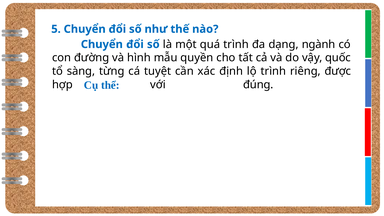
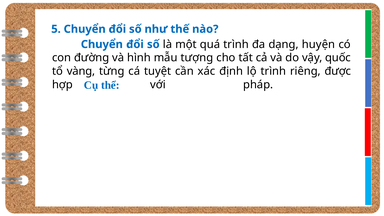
ngành: ngành -> huyện (318, 44)
quyền: quyền -> tượng (197, 58)
sàng: sàng -> vàng (81, 71)
đúng: đúng -> pháp (258, 85)
